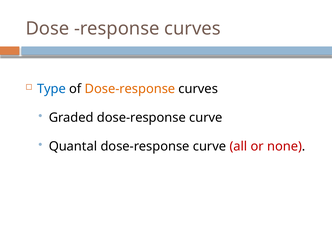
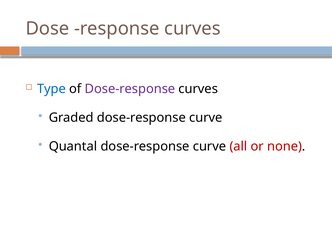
Dose-response colour: orange -> purple (130, 89)
